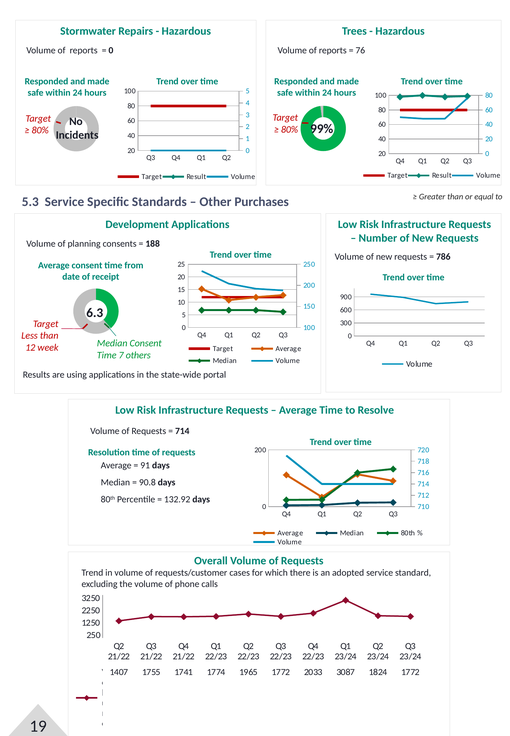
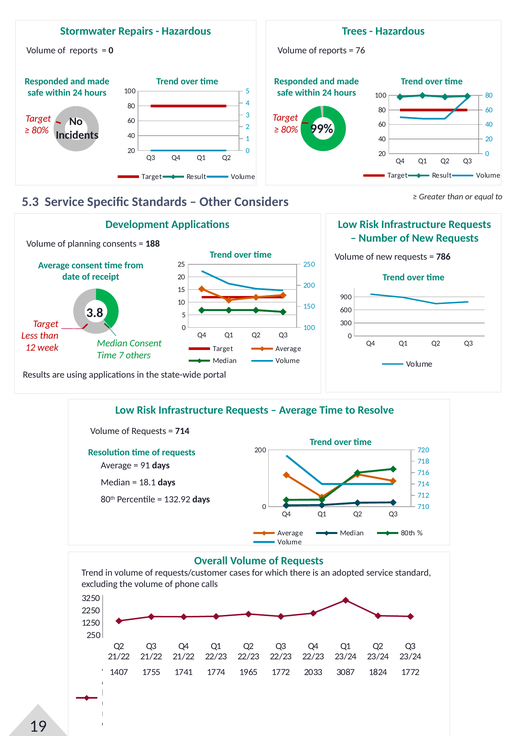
Purchases: Purchases -> Considers (262, 202)
6.3: 6.3 -> 3.8 (95, 313)
90.8: 90.8 -> 18.1 (147, 483)
